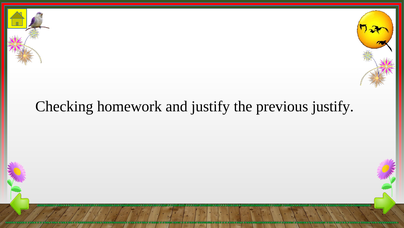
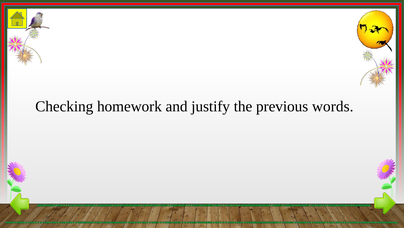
previous justify: justify -> words (333, 106)
